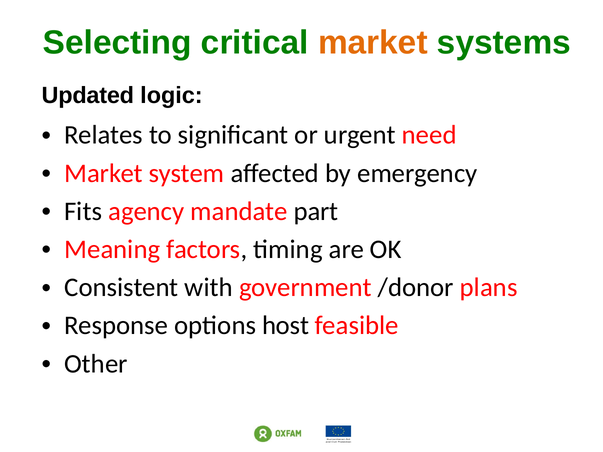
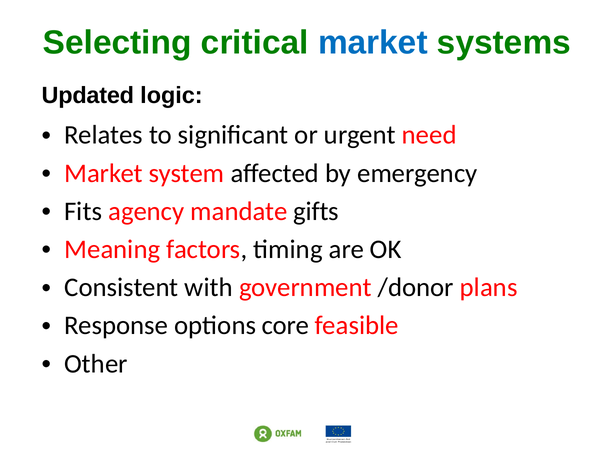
market colour: orange -> blue (373, 43)
part: part -> gifts (316, 211)
host: host -> core (286, 326)
